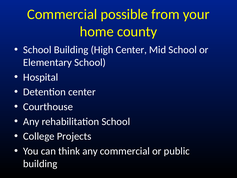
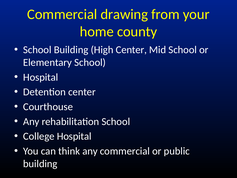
possible: possible -> drawing (124, 14)
College Projects: Projects -> Hospital (74, 136)
